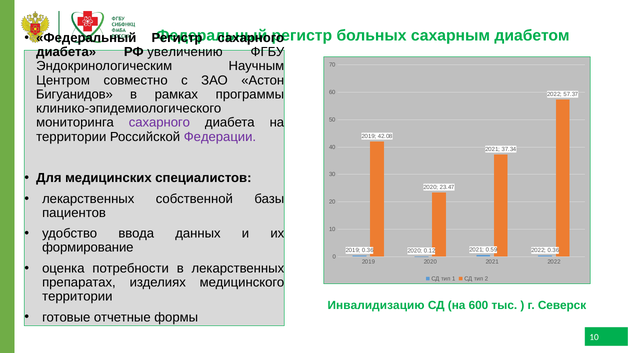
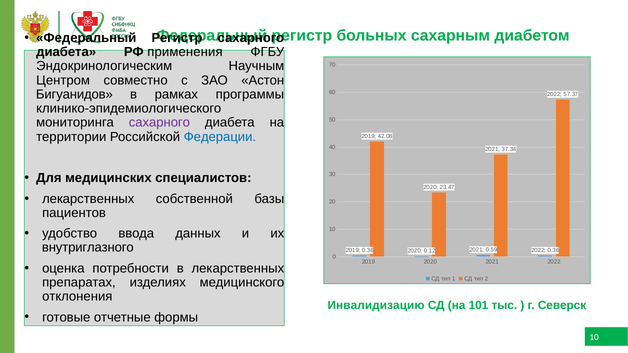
увеличению: увеличению -> применения (185, 52)
Федерации colour: purple -> blue (220, 137)
формирование: формирование -> внутриглазного (88, 248)
территории: территории -> отклонения (77, 297)
600: 600 -> 101 (478, 306)
